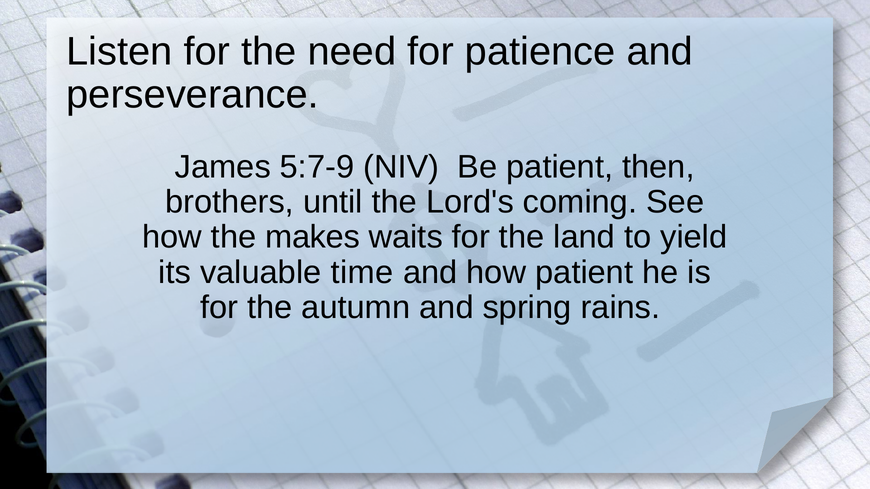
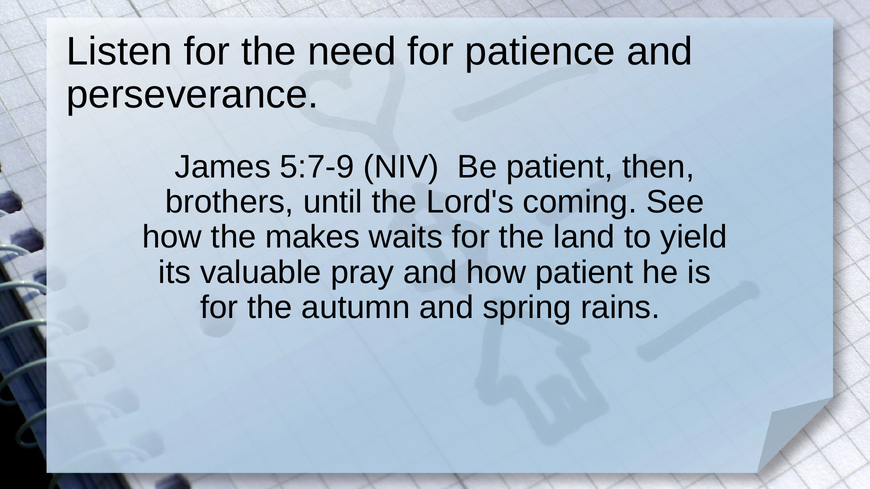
time: time -> pray (362, 273)
